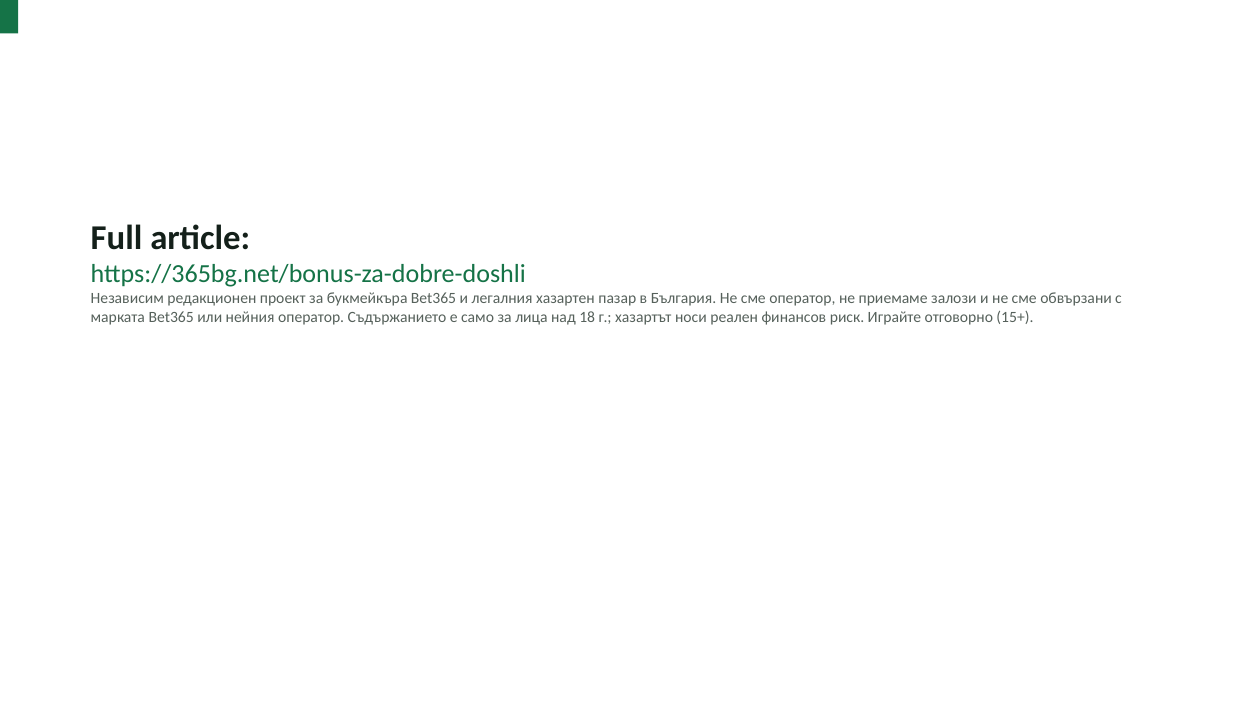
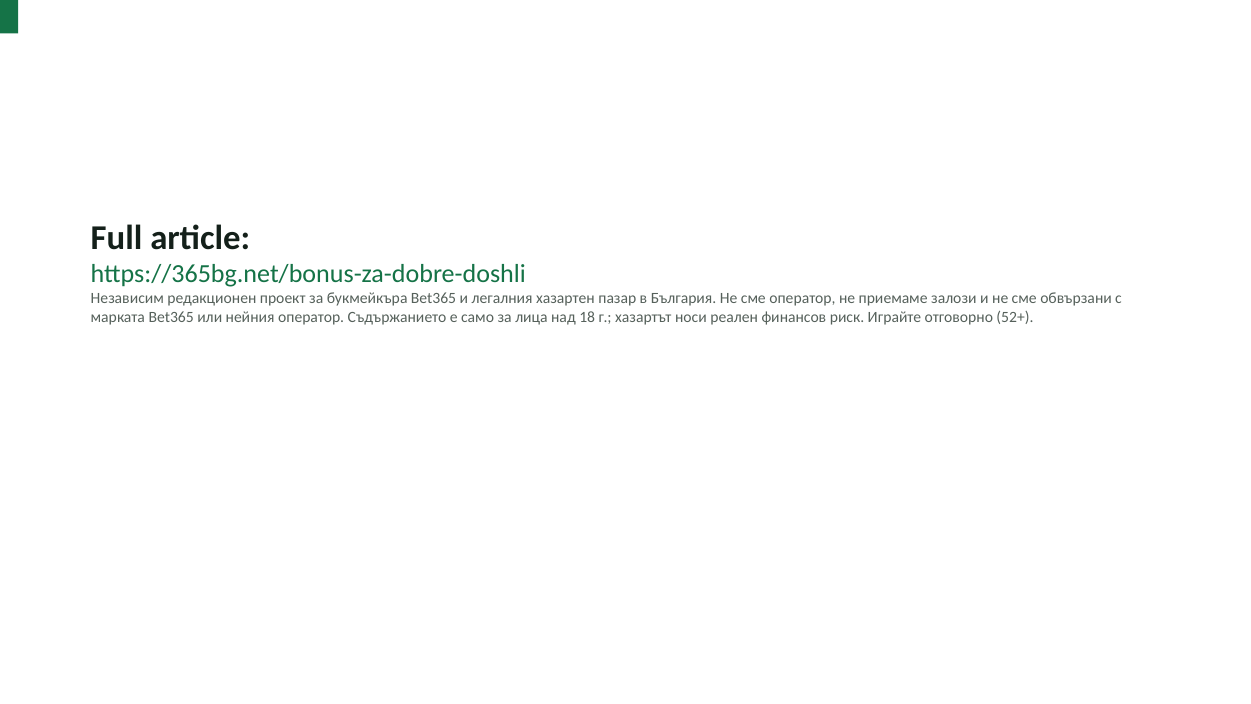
15+: 15+ -> 52+ (1015, 317)
